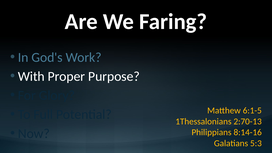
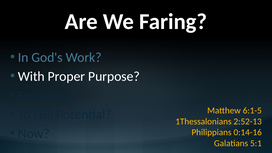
2:70-13: 2:70-13 -> 2:52-13 (248, 121)
8:14-16: 8:14-16 -> 0:14-16 (248, 132)
5:3: 5:3 -> 5:1 (256, 143)
